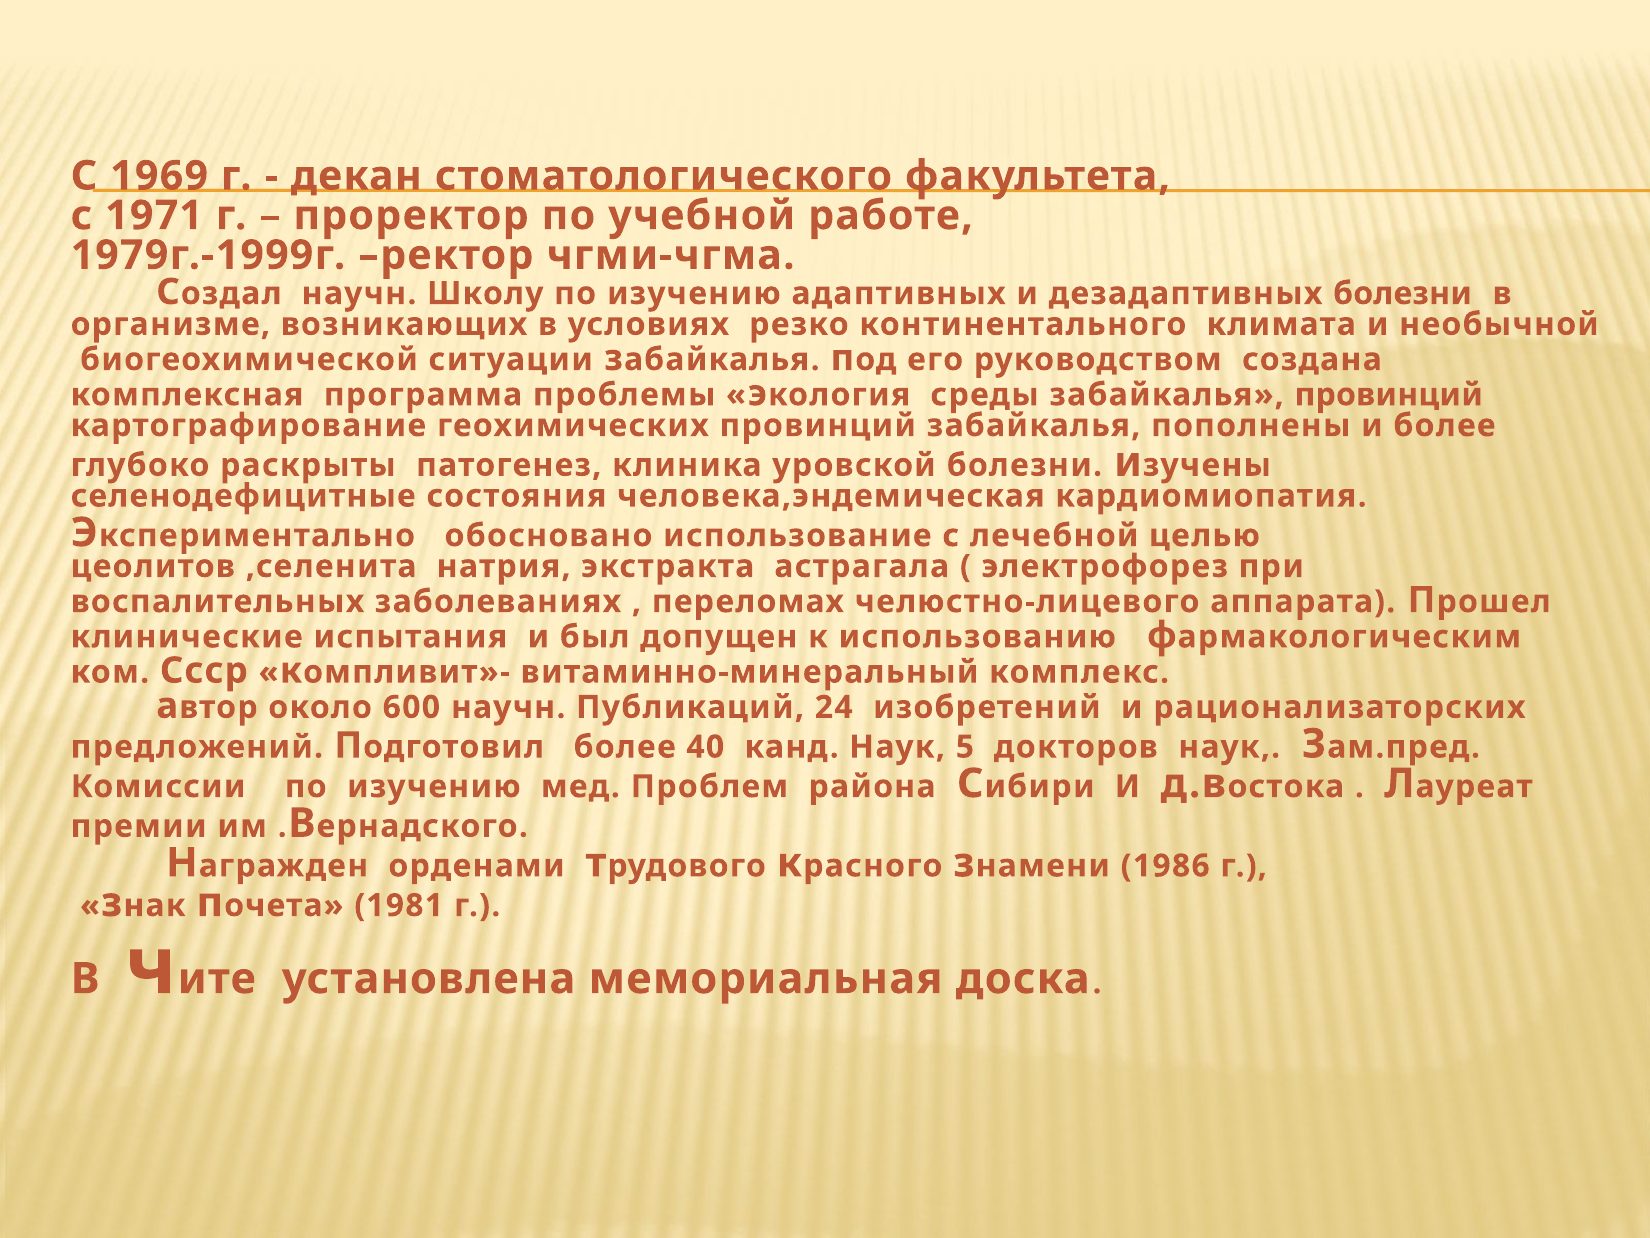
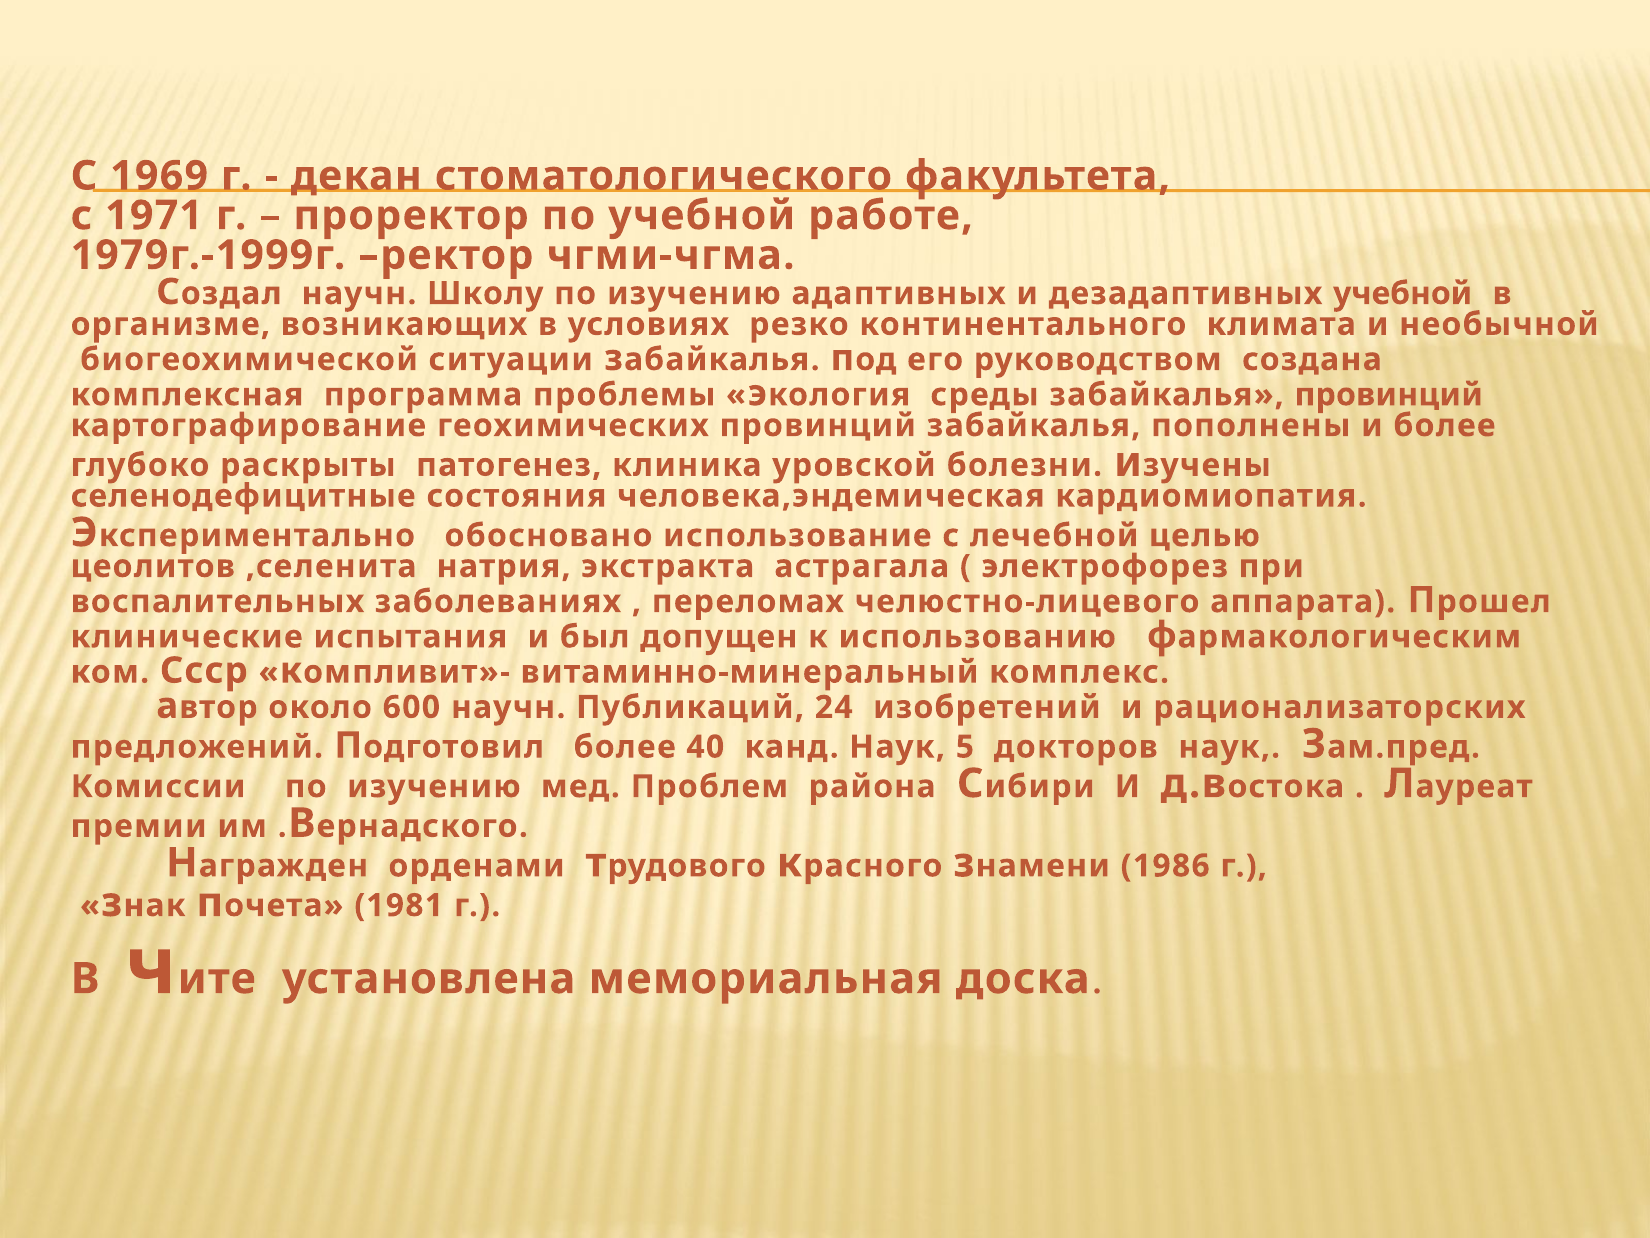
дезадаптивных болезни: болезни -> учебной (1403, 293)
